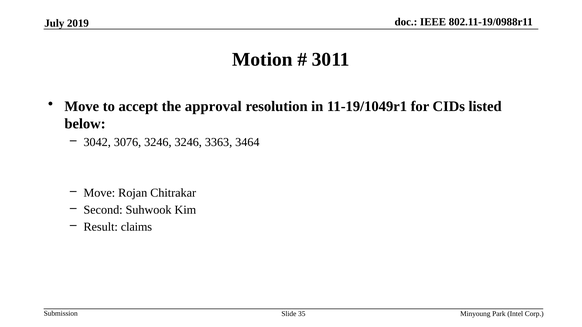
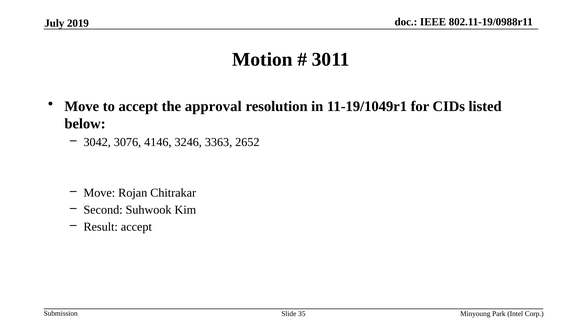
3076 3246: 3246 -> 4146 (158, 142)
3464: 3464 -> 2652 (247, 142)
Result claims: claims -> accept (136, 227)
